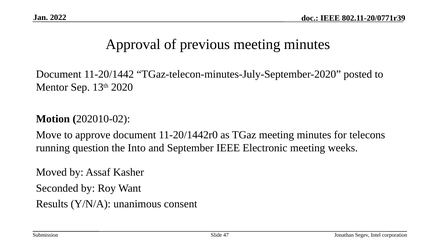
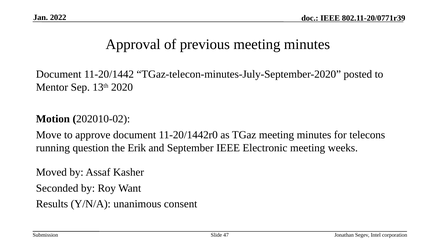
Into: Into -> Erik (137, 148)
